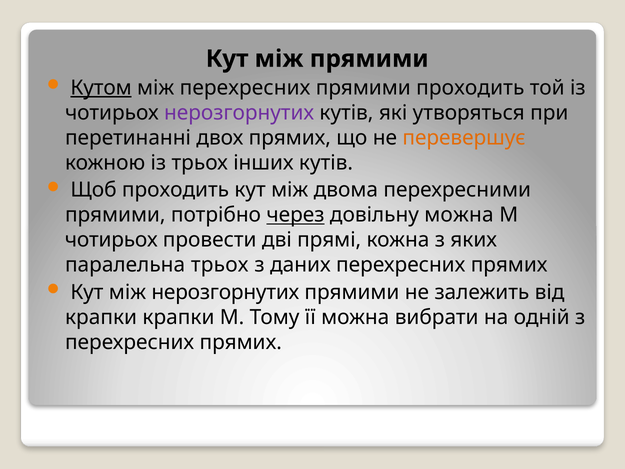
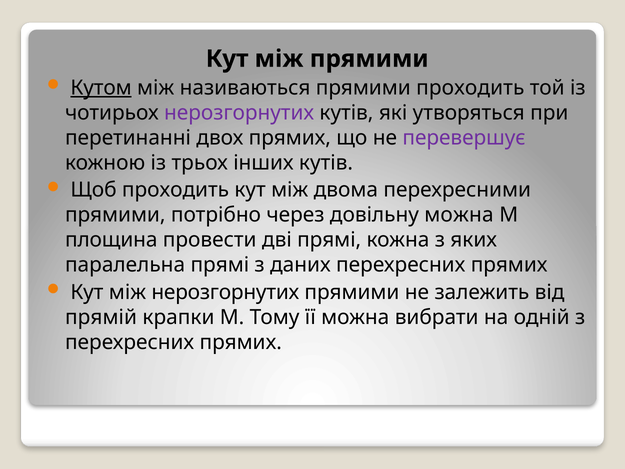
між перехресних: перехресних -> називаються (245, 88)
перевершує colour: orange -> purple (464, 138)
через underline: present -> none (295, 215)
чотирьох: чотирьох -> площина (111, 240)
паралельна трьох: трьох -> прямі (220, 265)
крапки: крапки -> прямій (101, 317)
